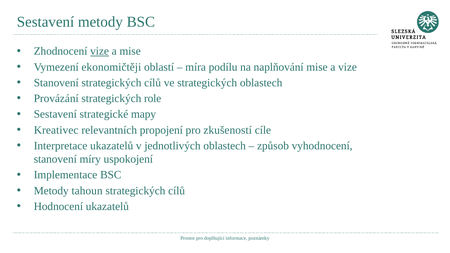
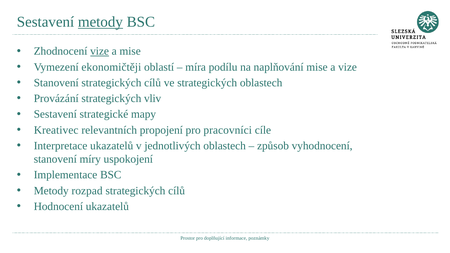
metody underline: none -> present (100, 22)
role: role -> vliv (153, 99)
zkušeností: zkušeností -> pracovníci (228, 130)
tahoun: tahoun -> rozpad (87, 191)
